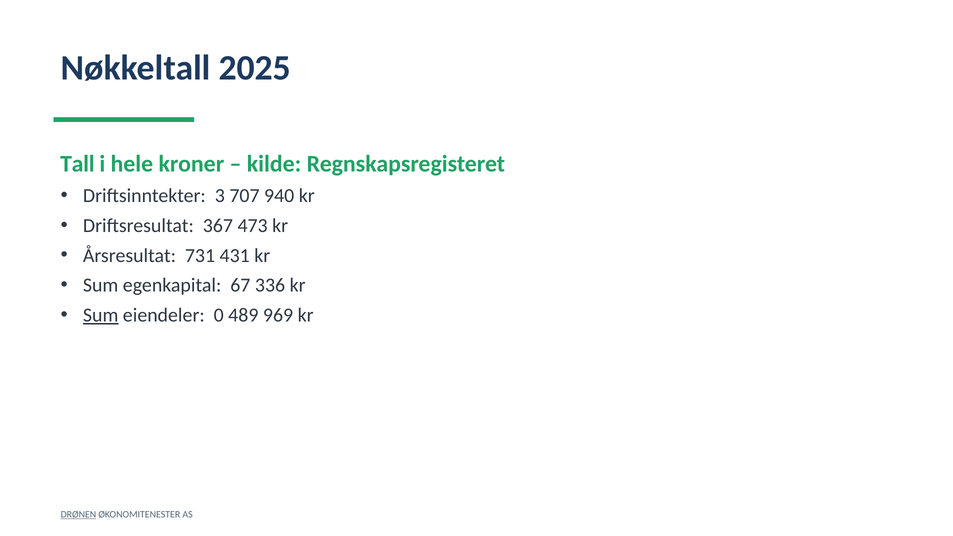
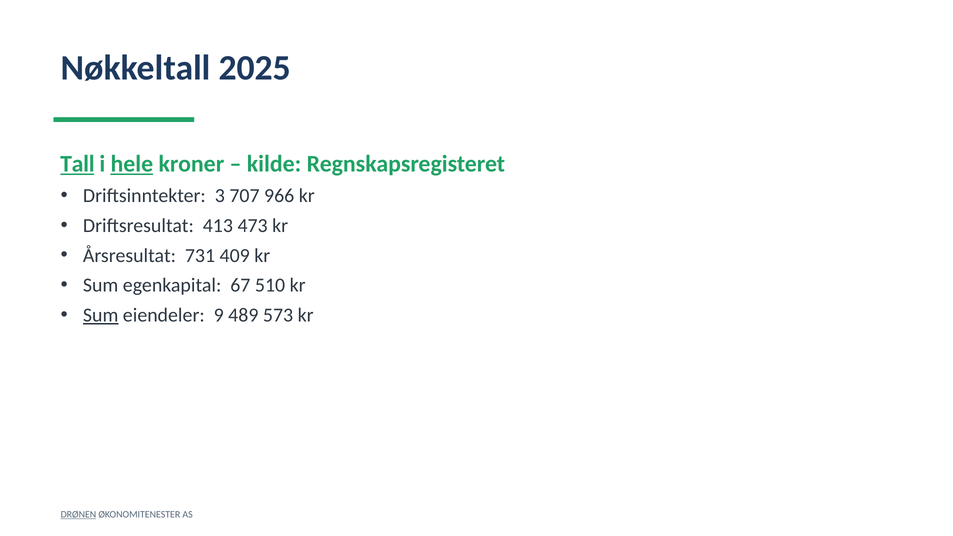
Tall underline: none -> present (77, 164)
hele underline: none -> present (132, 164)
940: 940 -> 966 (279, 196)
367: 367 -> 413 (218, 226)
431: 431 -> 409 (235, 256)
336: 336 -> 510 (270, 285)
0: 0 -> 9 (219, 315)
969: 969 -> 573 (278, 315)
